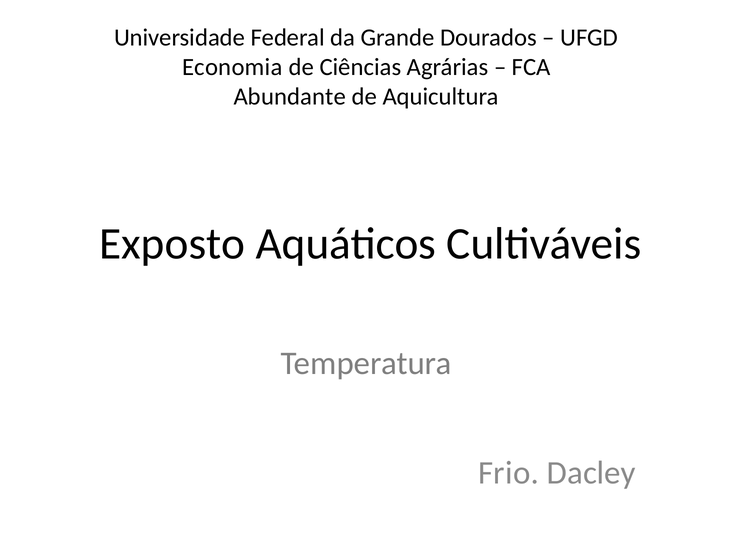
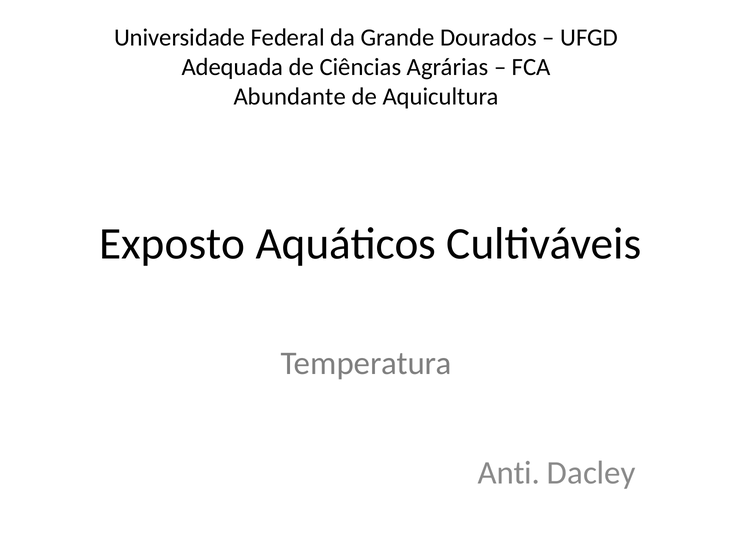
Economia: Economia -> Adequada (232, 67)
Frio: Frio -> Anti (509, 473)
